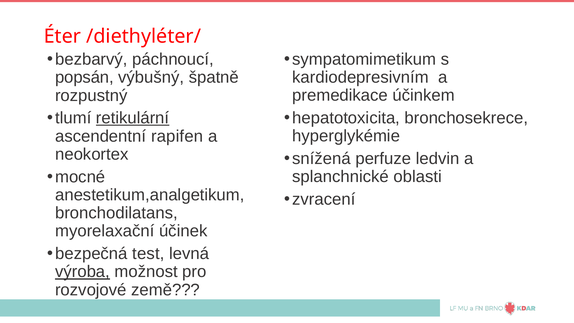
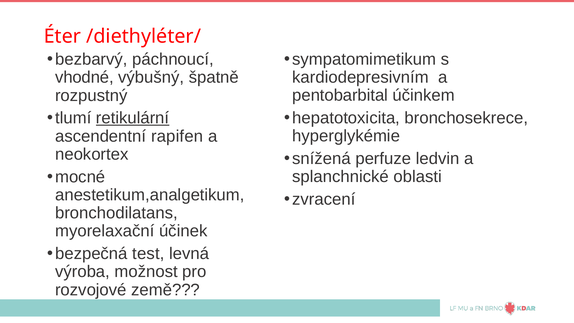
popsán: popsán -> vhodné (84, 77)
premedikace: premedikace -> pentobarbital (340, 95)
výroba underline: present -> none (83, 272)
